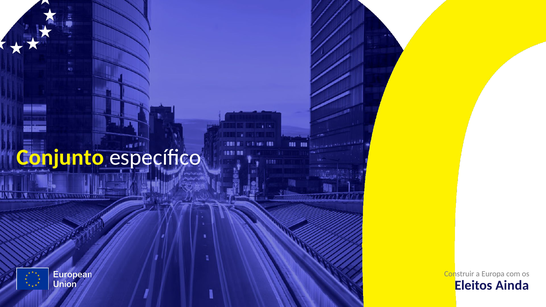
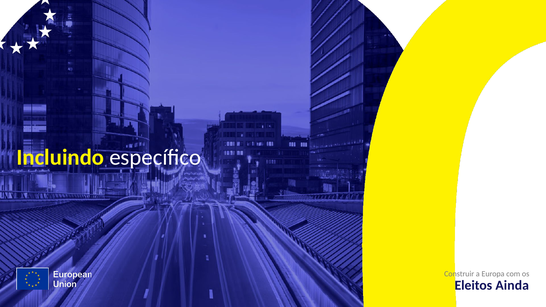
Conjunto: Conjunto -> Incluindo (60, 157)
